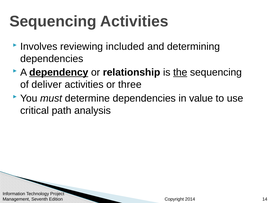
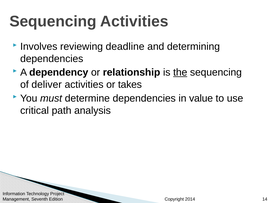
included: included -> deadline (125, 46)
dependency underline: present -> none (59, 72)
three: three -> takes (130, 84)
